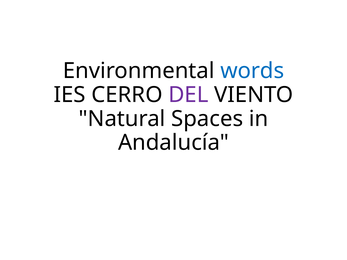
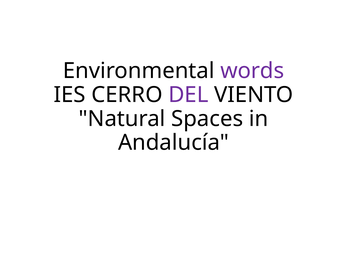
words colour: blue -> purple (252, 71)
